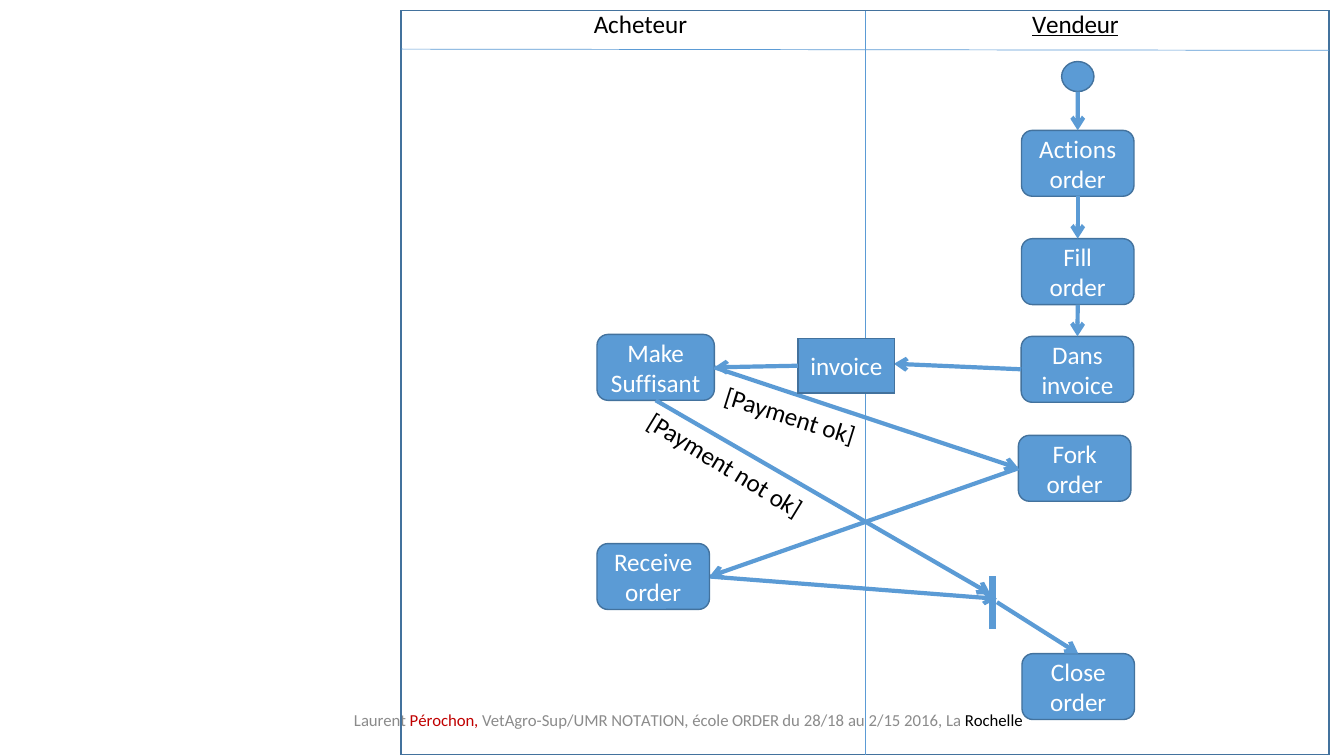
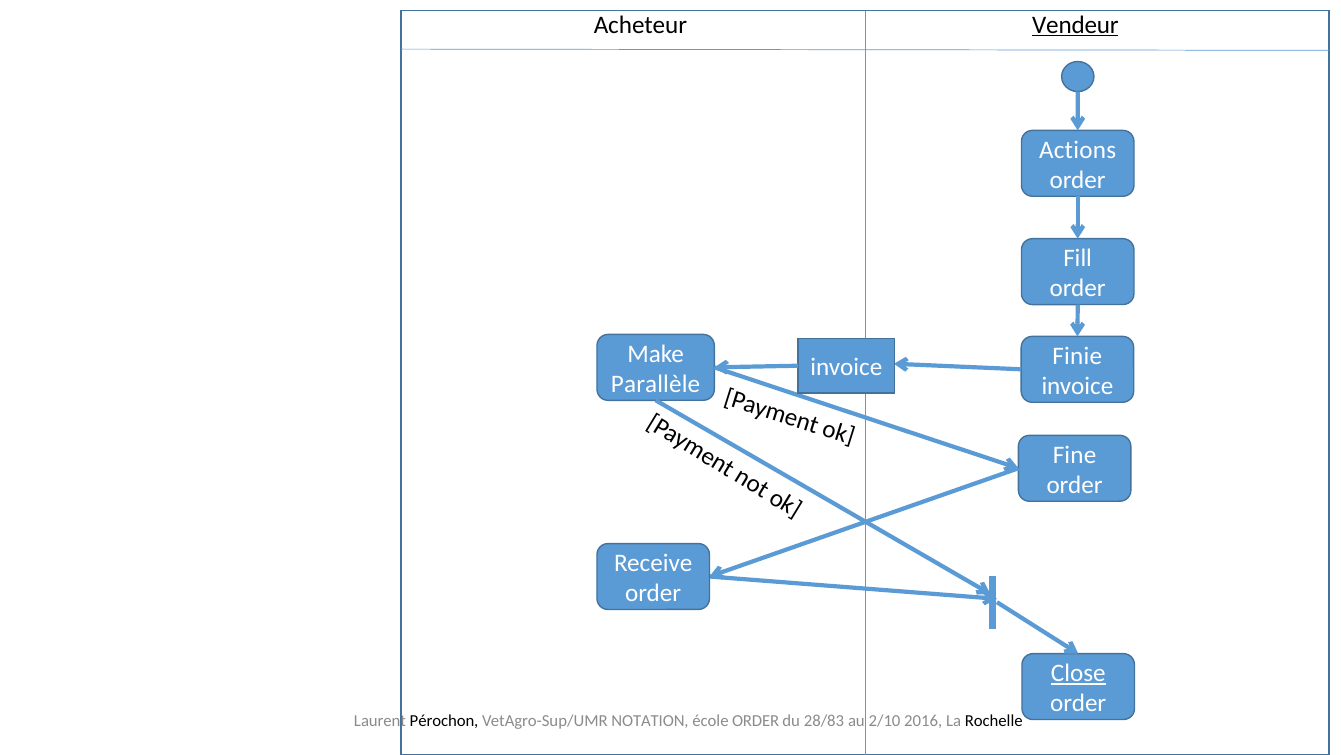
Dans: Dans -> Finie (1077, 356)
Suffisant: Suffisant -> Parallèle (656, 384)
Fork: Fork -> Fine (1075, 455)
Close underline: none -> present (1078, 673)
Pérochon colour: red -> black (444, 720)
28/18: 28/18 -> 28/83 (824, 720)
2/15: 2/15 -> 2/10 (885, 720)
